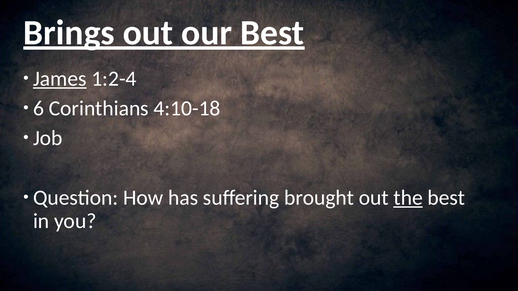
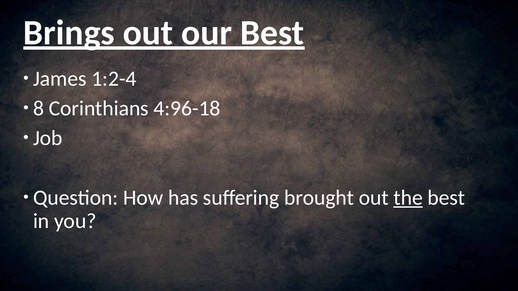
James underline: present -> none (60, 79)
6: 6 -> 8 (38, 109)
4:10-18: 4:10-18 -> 4:96-18 (187, 109)
